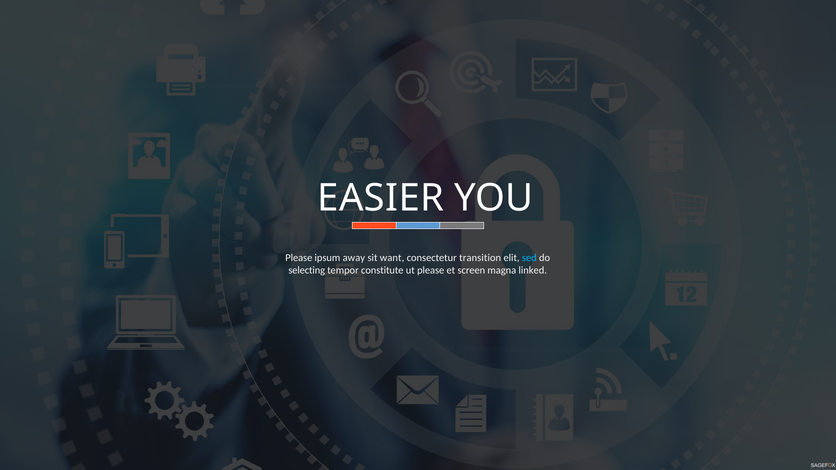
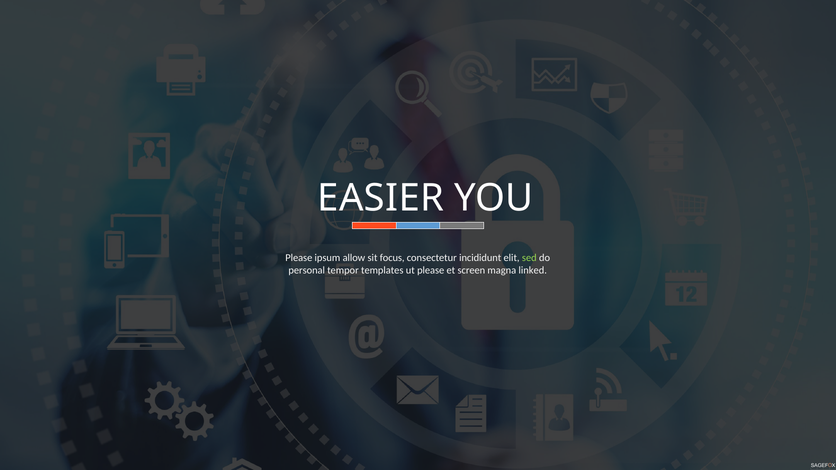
away: away -> allow (354, 258)
want: want -> focus (392, 258)
transition: transition -> incididunt (480, 258)
sed colour: light blue -> light green (529, 258)
selecting: selecting -> personal (307, 271)
constitute: constitute -> templates (382, 271)
